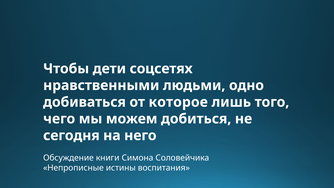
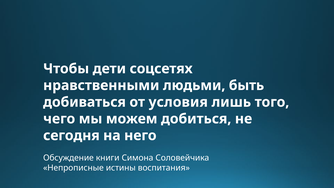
одно: одно -> быть (246, 85)
которое: которое -> условия (178, 102)
